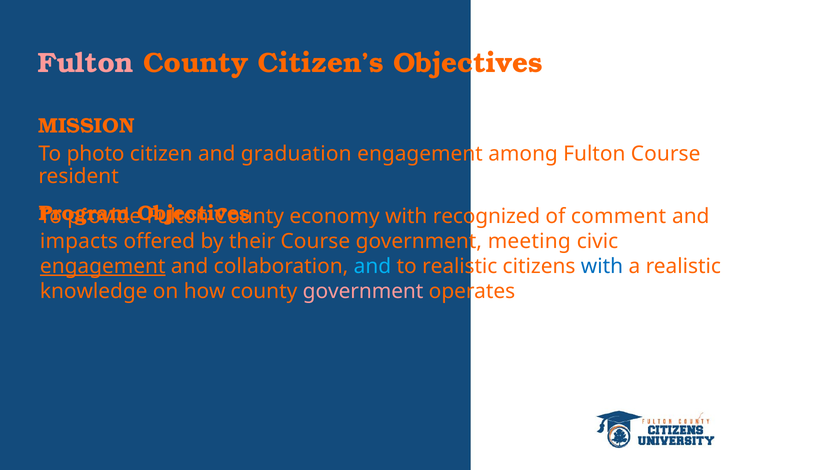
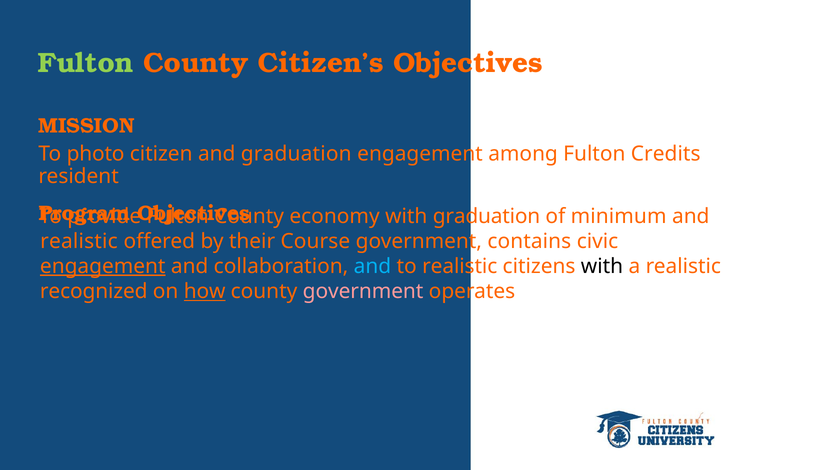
Fulton colour: pink -> light green (86, 63)
Fulton Course: Course -> Credits (666, 154)
with recognized: recognized -> graduation (487, 216)
comment: comment -> minimum (619, 216)
impacts: impacts -> realistic (79, 241)
meeting: meeting -> contains (529, 241)
with colour: blue -> black (602, 266)
knowledge: knowledge -> recognized (94, 291)
how underline: none -> present (205, 291)
